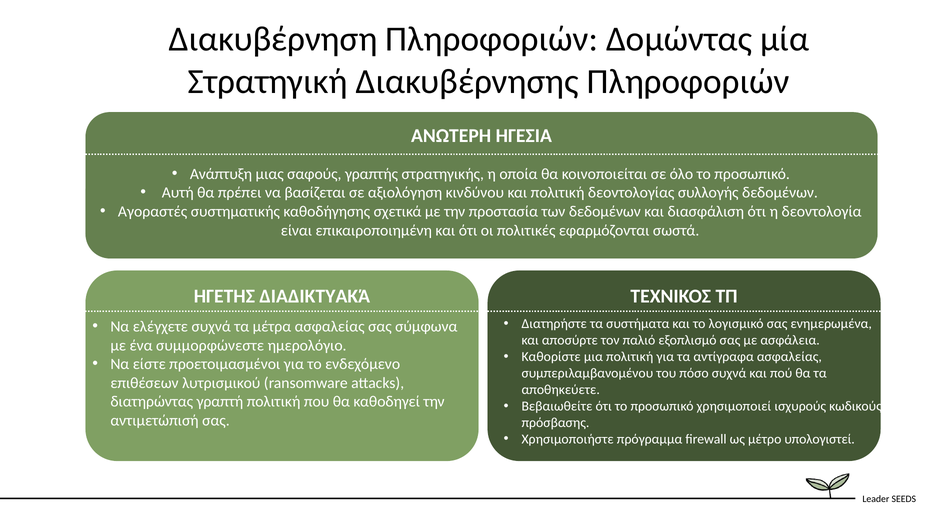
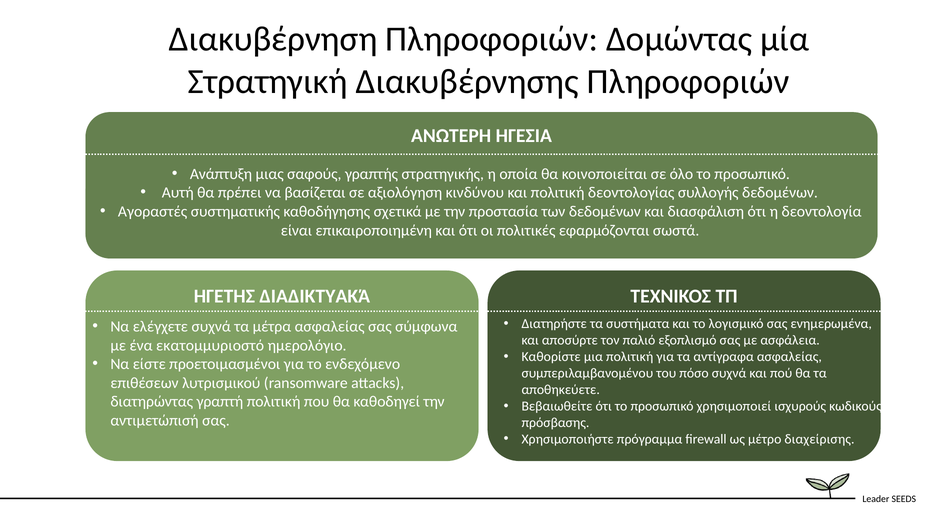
συμμορφώνεστε: συμμορφώνεστε -> εκατομμυριοστό (210, 345)
υπολογιστεί: υπολογιστεί -> διαχείρισης (819, 439)
